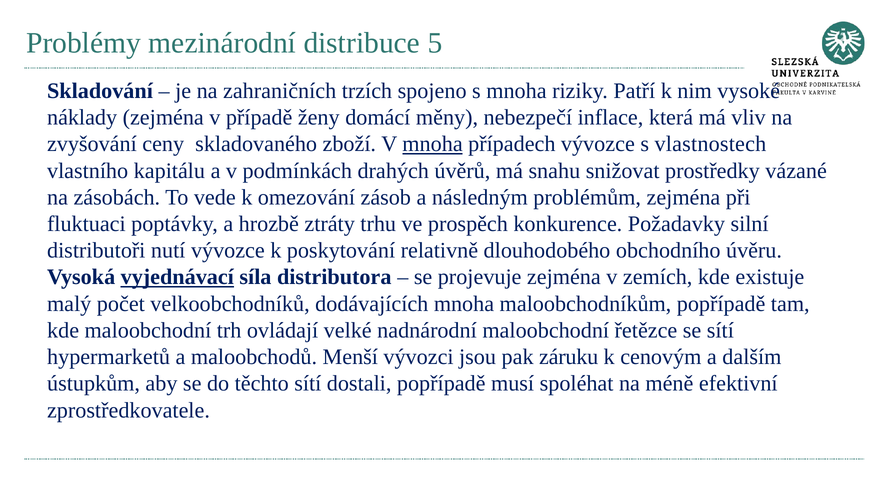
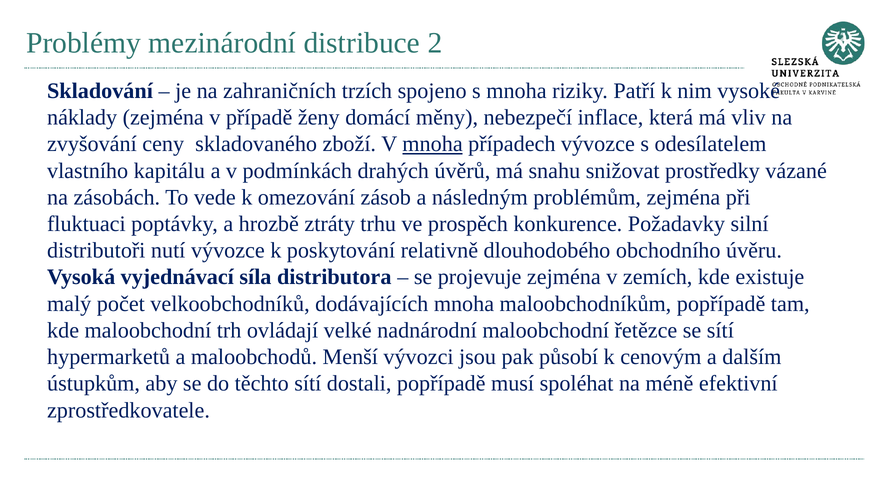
5: 5 -> 2 (435, 43)
vlastnostech: vlastnostech -> odesílatelem (711, 144)
vyjednávací underline: present -> none (177, 277)
záruku: záruku -> působí (569, 357)
